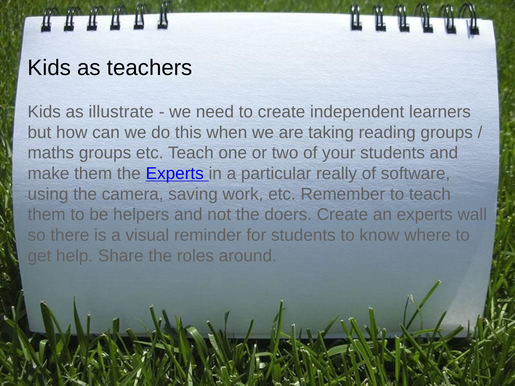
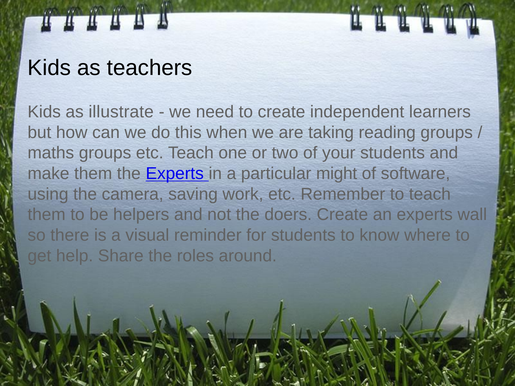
really: really -> might (337, 174)
